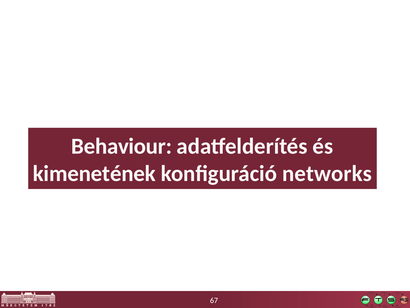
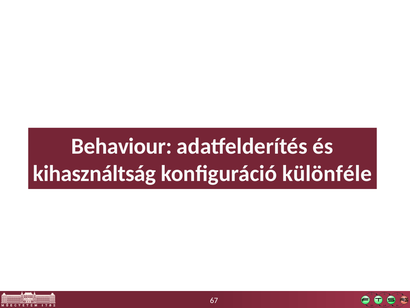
kimenetének: kimenetének -> kihasználtság (94, 173)
networks: networks -> különféle (327, 173)
